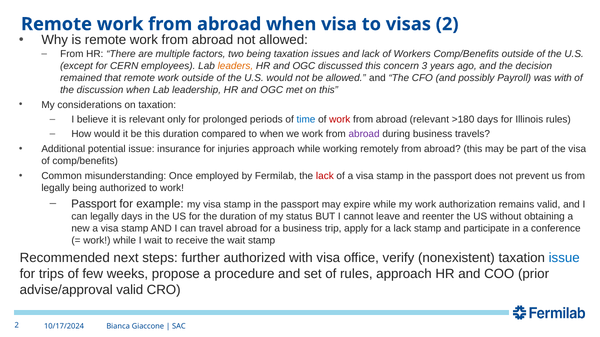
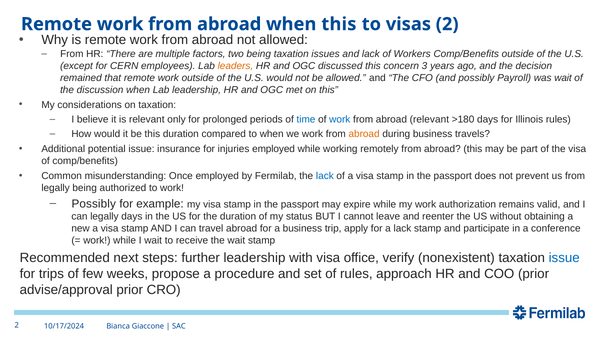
visa: visa -> this (339, 24)
was with: with -> wait (563, 78)
work colour: red -> blue (340, 120)
abroad colour: purple -> orange (364, 134)
injuries approach: approach -> employed (274, 149)
lack colour: red -> blue (325, 176)
Passport: Passport -> Possibly (94, 204)
further authorized: authorized -> leadership (254, 258)
advise/approval valid: valid -> prior (130, 290)
